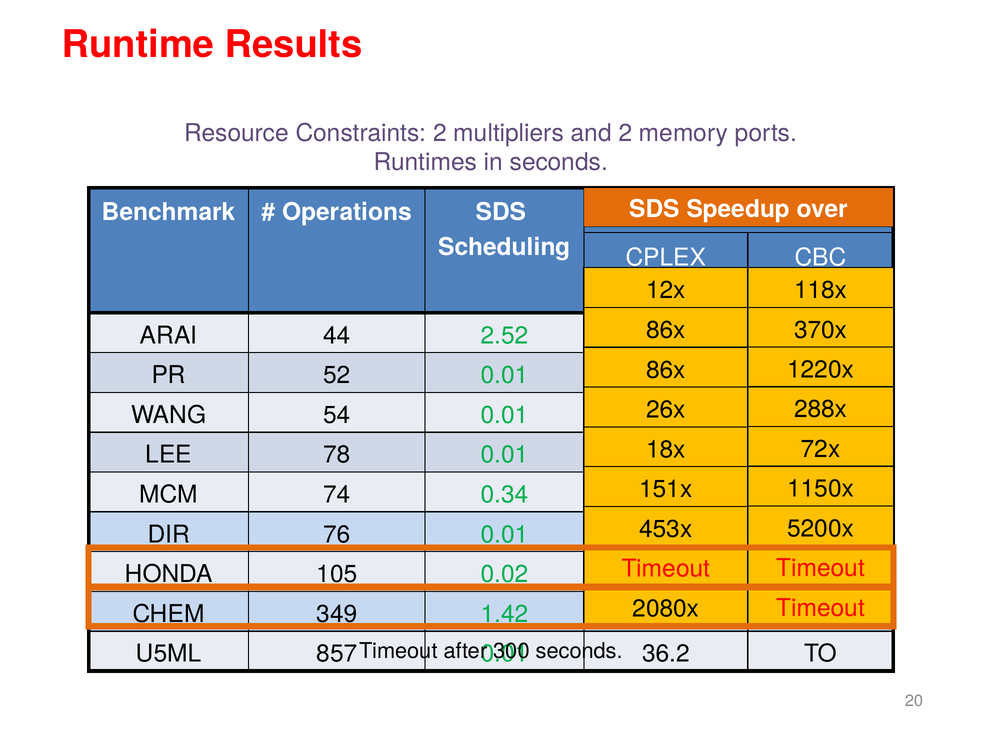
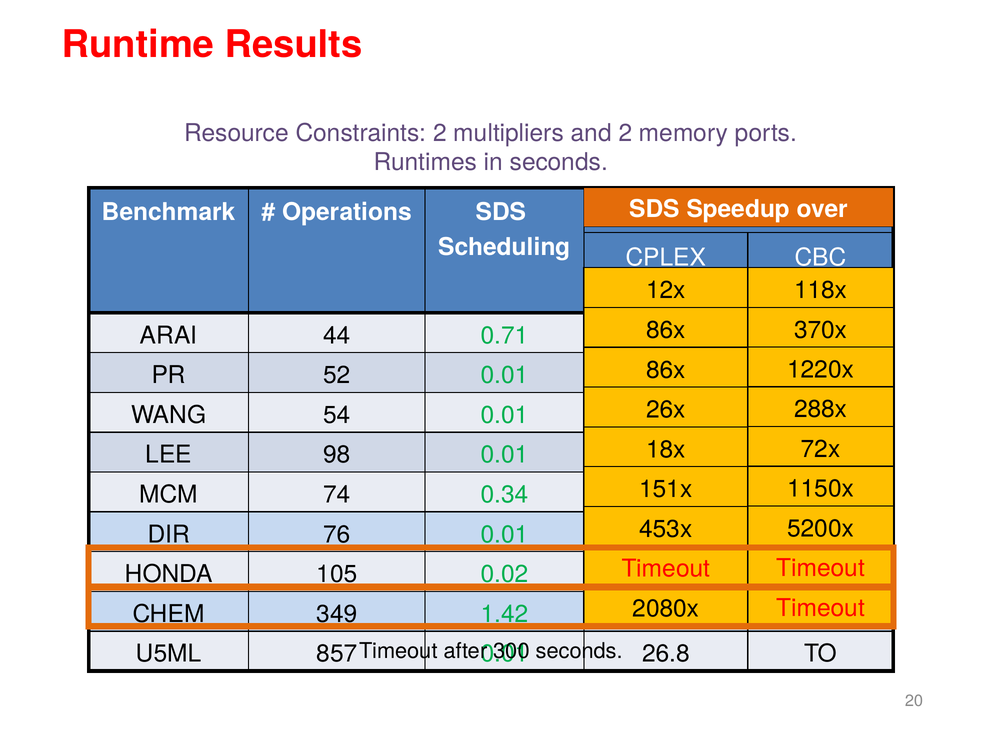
2.52: 2.52 -> 0.71 (505, 336)
78: 78 -> 98 (337, 455)
36.2: 36.2 -> 26.8 (666, 654)
